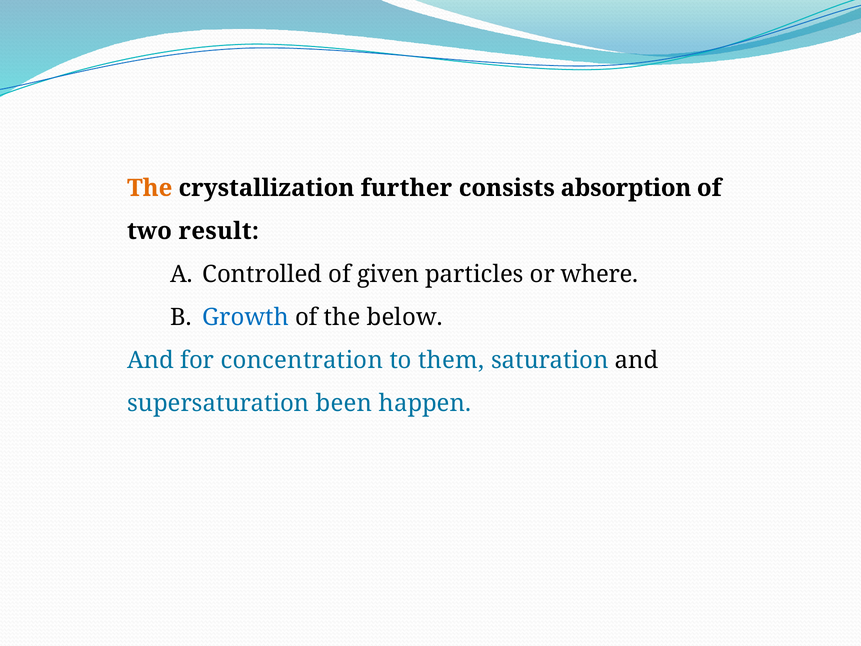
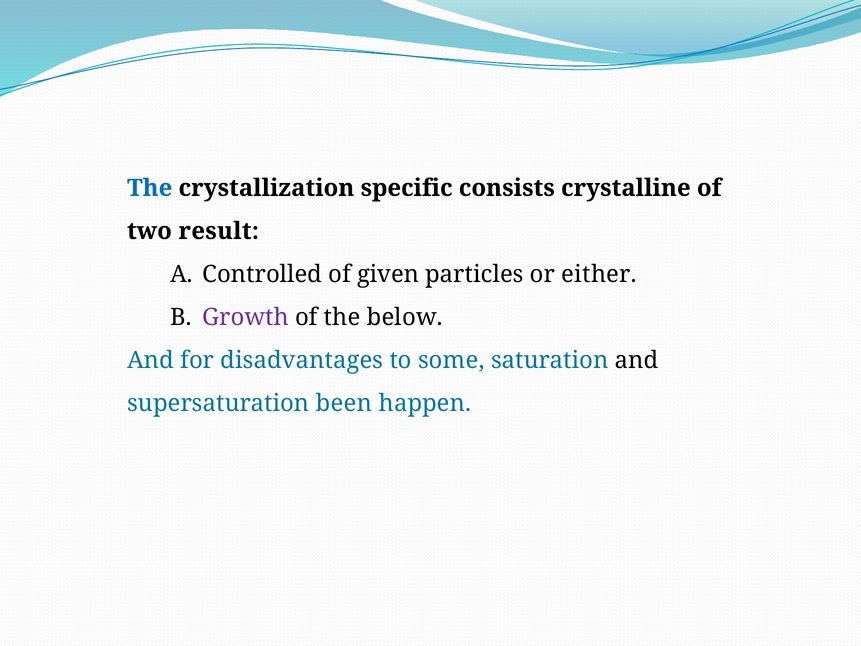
The colour: orange -> blue (150, 188)
further: further -> specific (407, 188)
absorption: absorption -> crystalline (626, 188)
where: where -> either (599, 274)
Growth colour: blue -> purple (246, 317)
concentration: concentration -> disadvantages (302, 360)
them: them -> some (451, 360)
